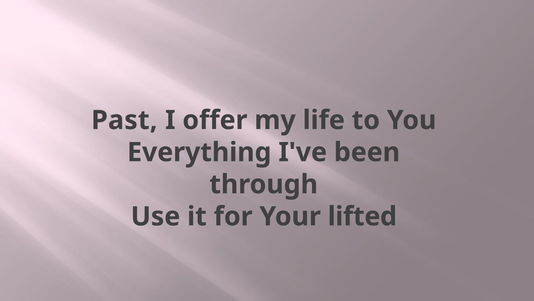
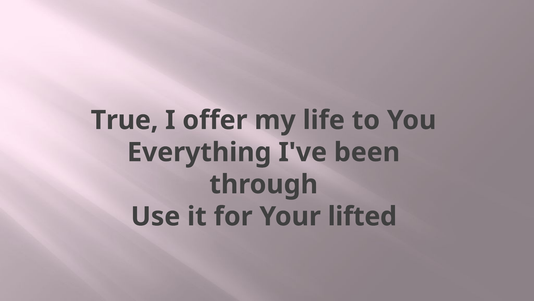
Past: Past -> True (125, 120)
